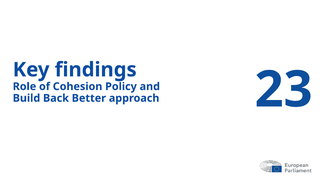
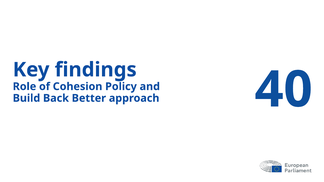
23: 23 -> 40 (284, 90)
